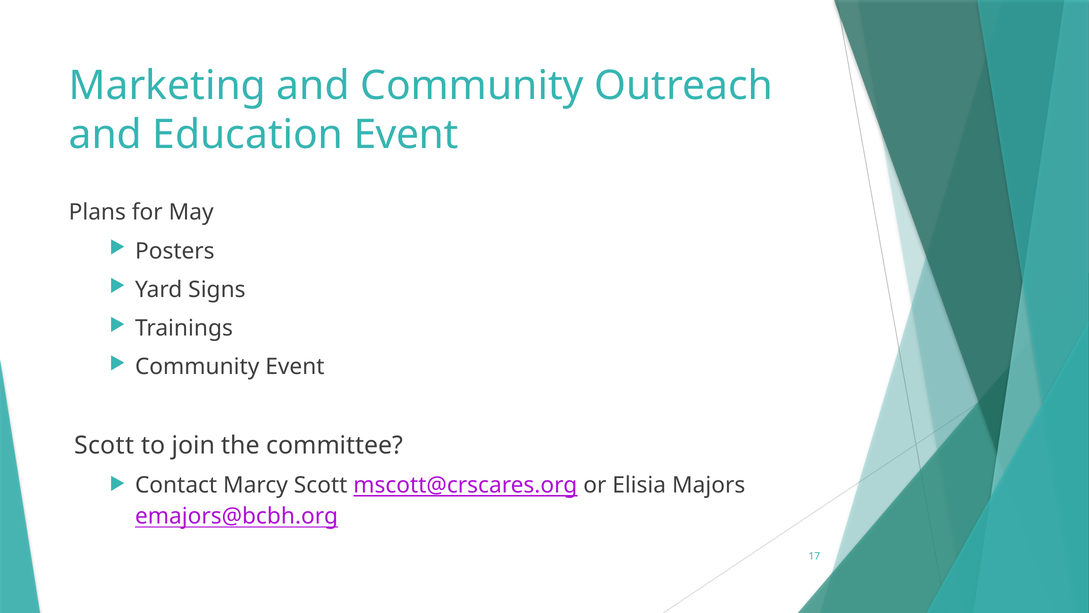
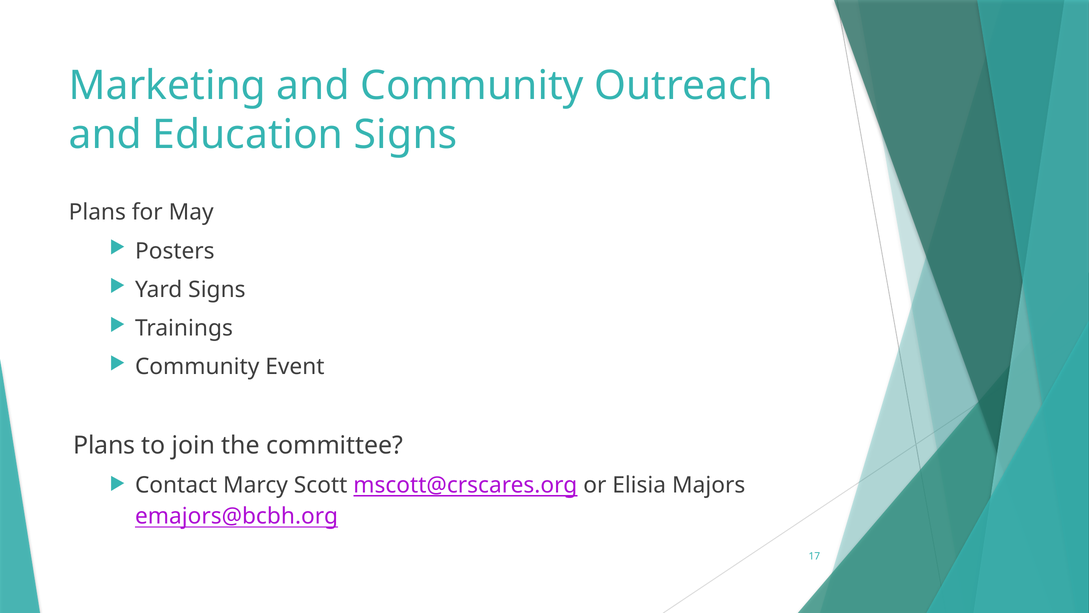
Education Event: Event -> Signs (406, 135)
Scott: Scott -> Plans (104, 445)
